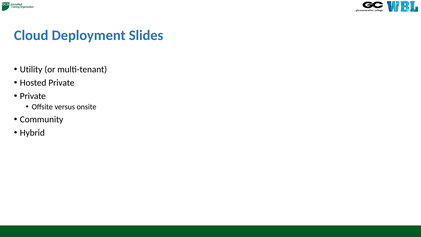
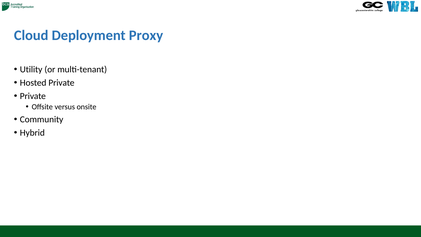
Slides: Slides -> Proxy (146, 35)
